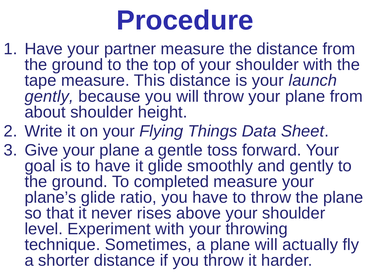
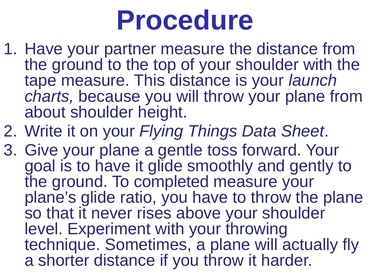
gently: gently -> charts (49, 97)
